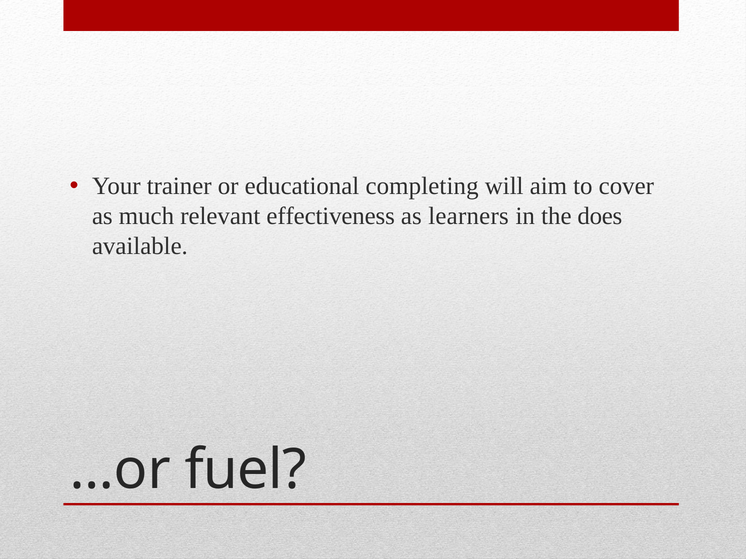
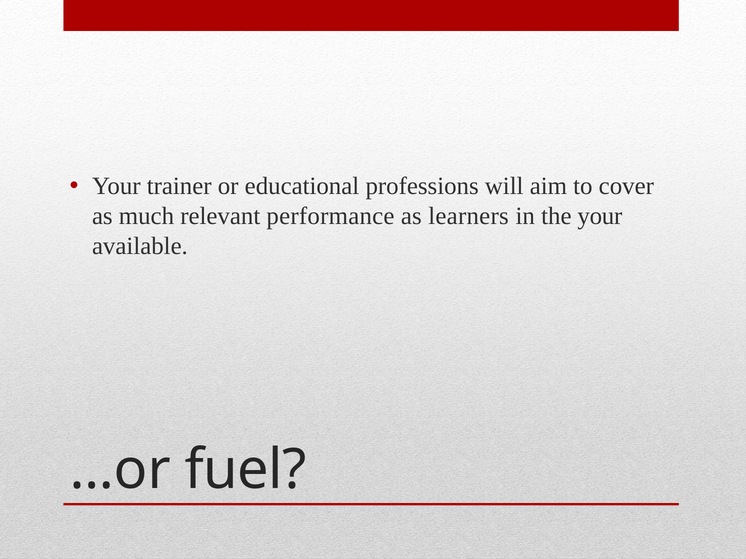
completing: completing -> professions (422, 186)
effectiveness: effectiveness -> performance (330, 216)
the does: does -> your (600, 216)
